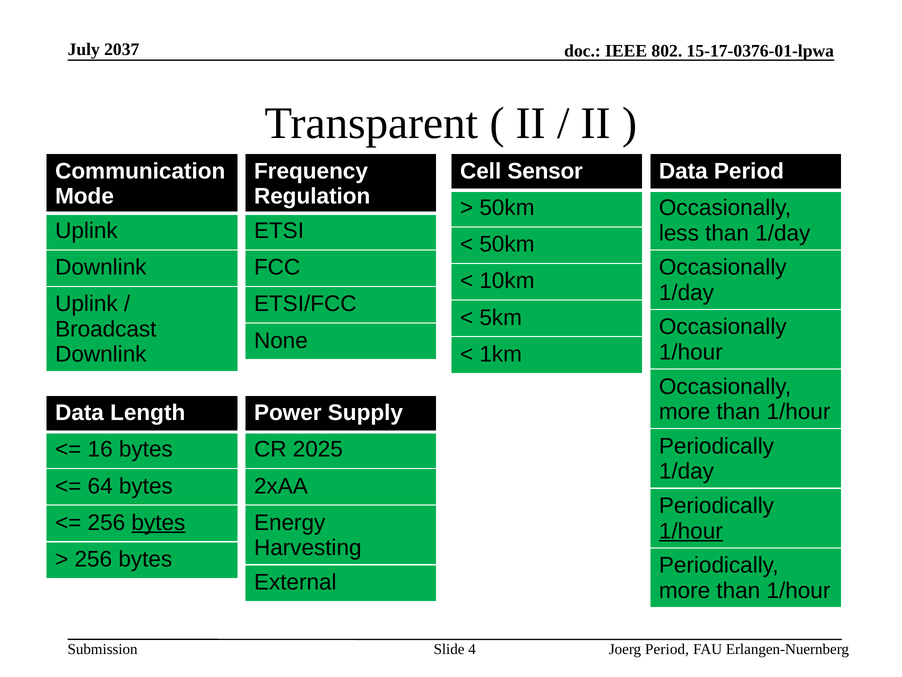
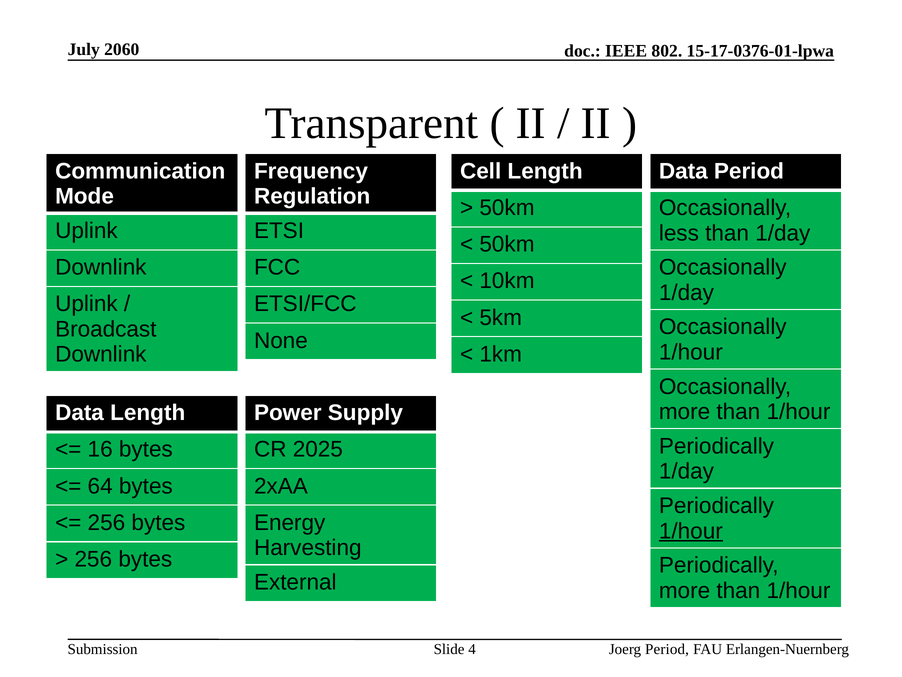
2037: 2037 -> 2060 (122, 49)
Cell Sensor: Sensor -> Length (545, 171)
bytes underline: present -> none (158, 522)
